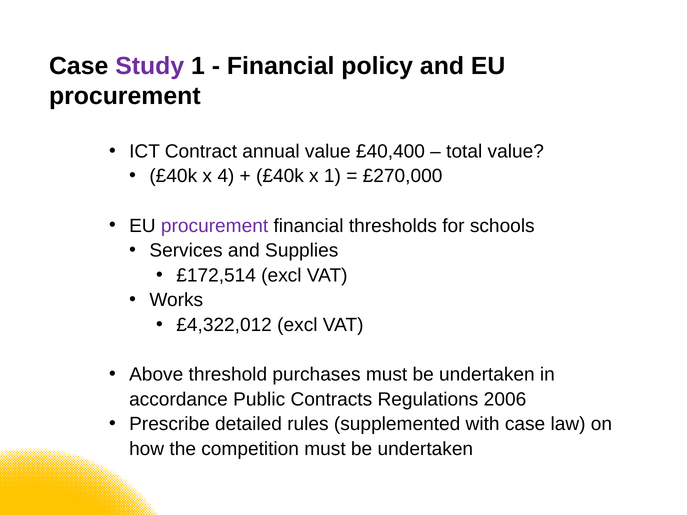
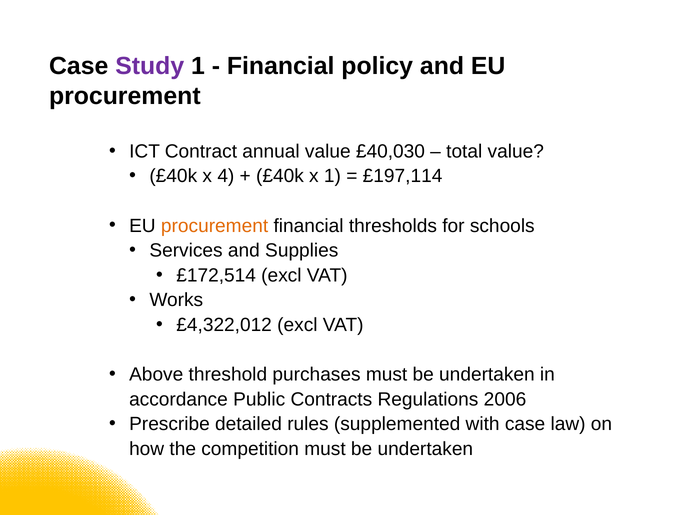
£40,400: £40,400 -> £40,030 (390, 151)
£270,000: £270,000 -> £197,114 (403, 176)
procurement colour: purple -> orange (215, 226)
